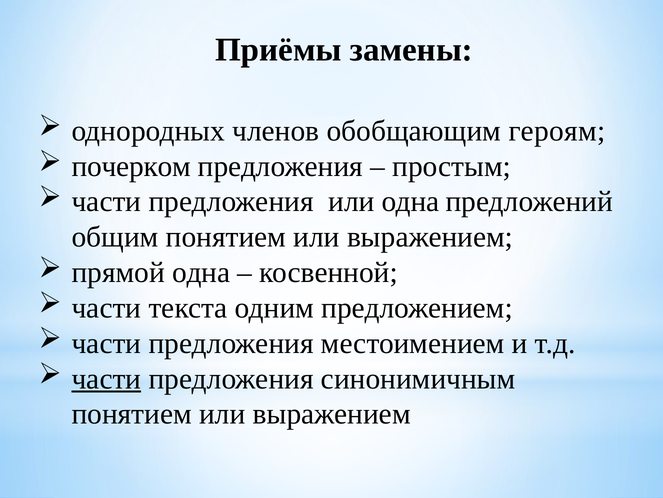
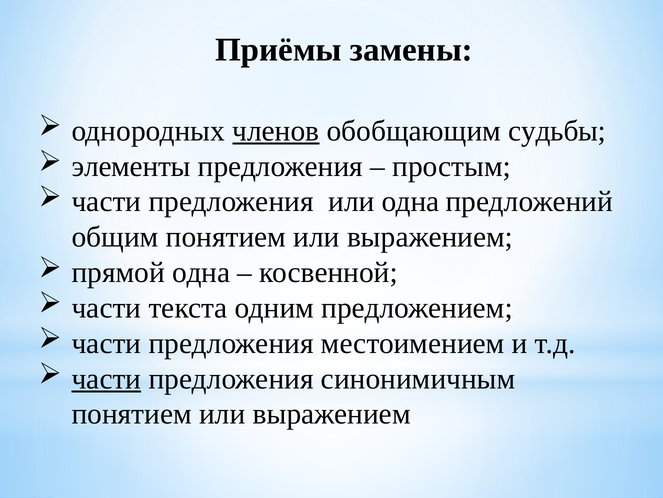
членов underline: none -> present (276, 131)
героям: героям -> судьбы (557, 131)
почерком: почерком -> элементы (131, 166)
